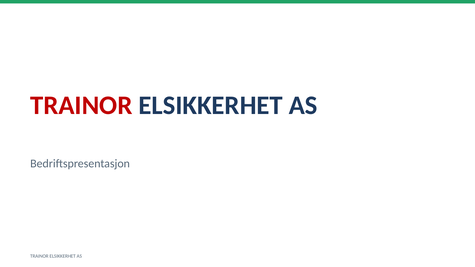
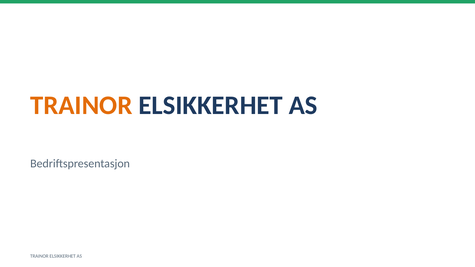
TRAINOR colour: red -> orange (81, 105)
